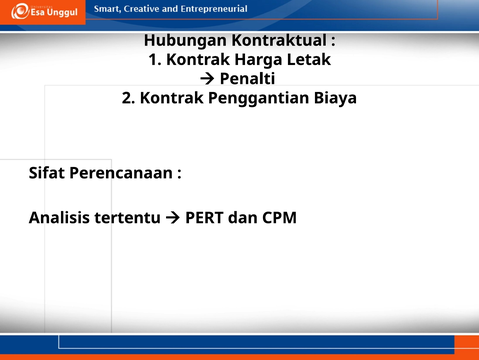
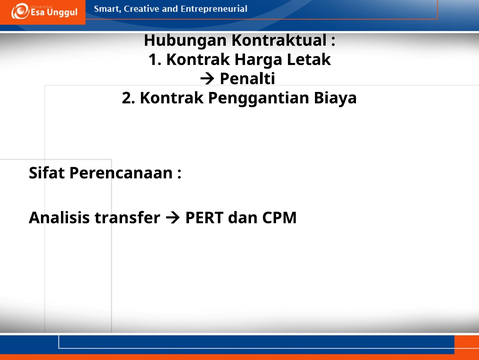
tertentu: tertentu -> transfer (127, 217)
